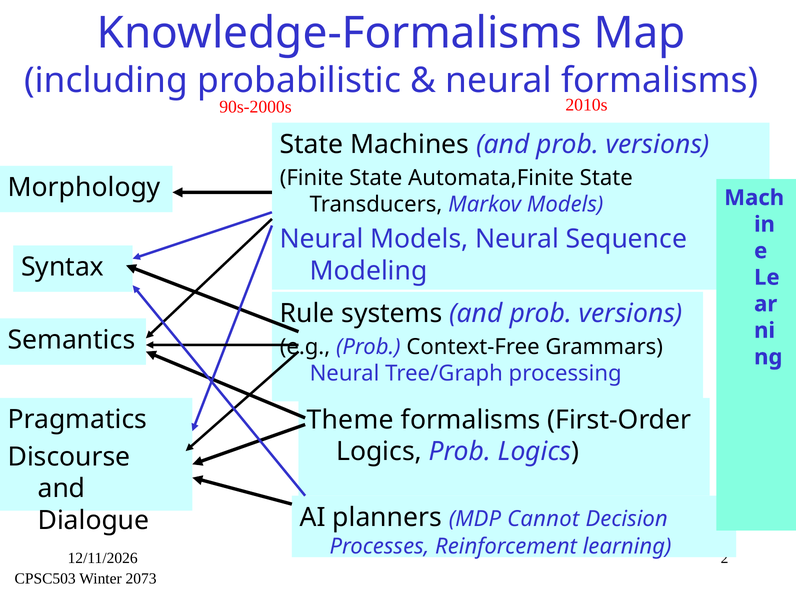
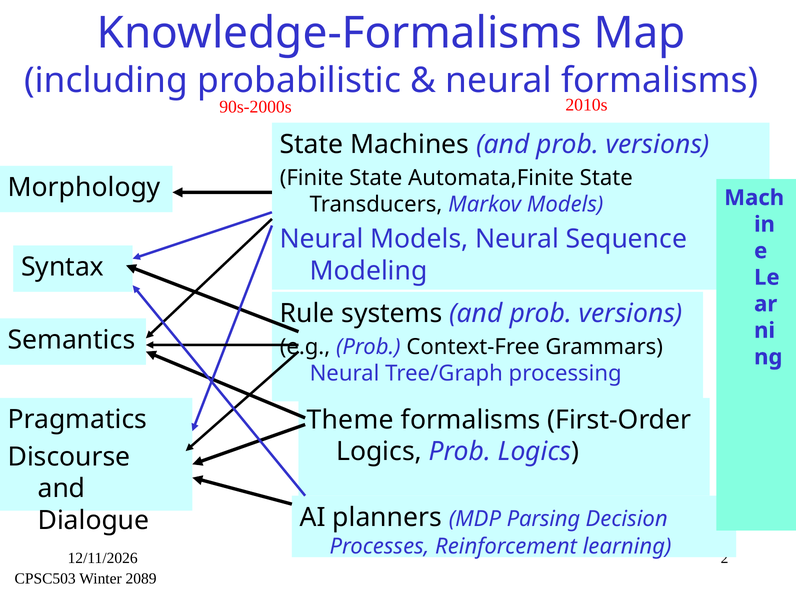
Cannot: Cannot -> Parsing (543, 519)
2073: 2073 -> 2089 (141, 579)
